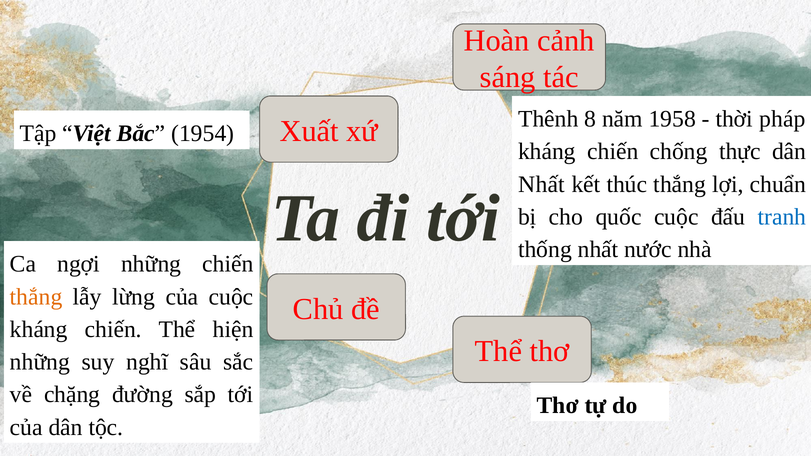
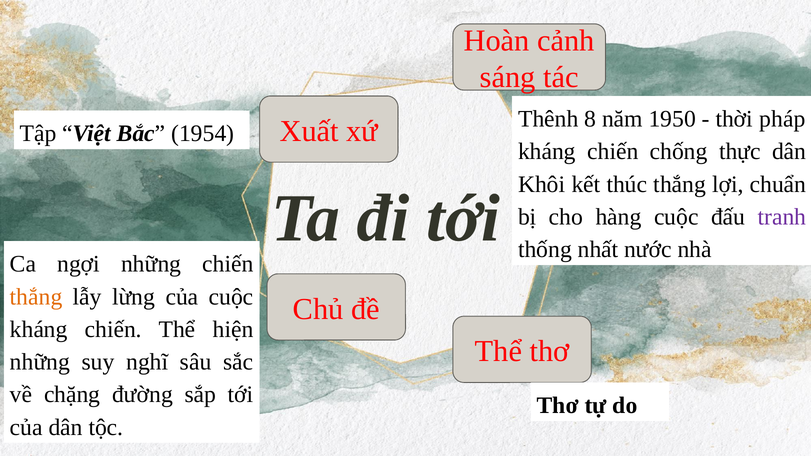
1958: 1958 -> 1950 (672, 119)
Nhất: Nhất -> Khôi (542, 184)
quốc: quốc -> hàng (619, 217)
tranh colour: blue -> purple (782, 217)
